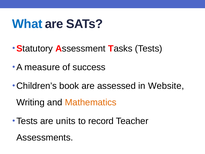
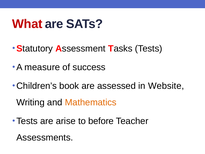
What colour: blue -> red (27, 24)
units: units -> arise (66, 121)
record: record -> before (101, 121)
